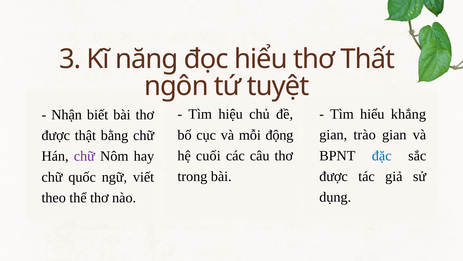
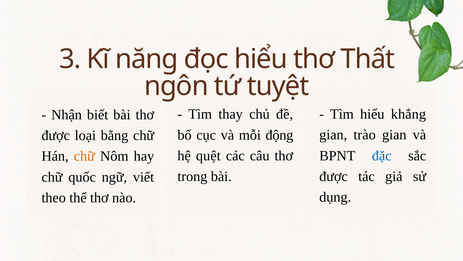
hiệu: hiệu -> thay (231, 114)
thật: thật -> loại (85, 135)
cuối: cuối -> quệt (208, 155)
chữ colour: purple -> orange (84, 156)
